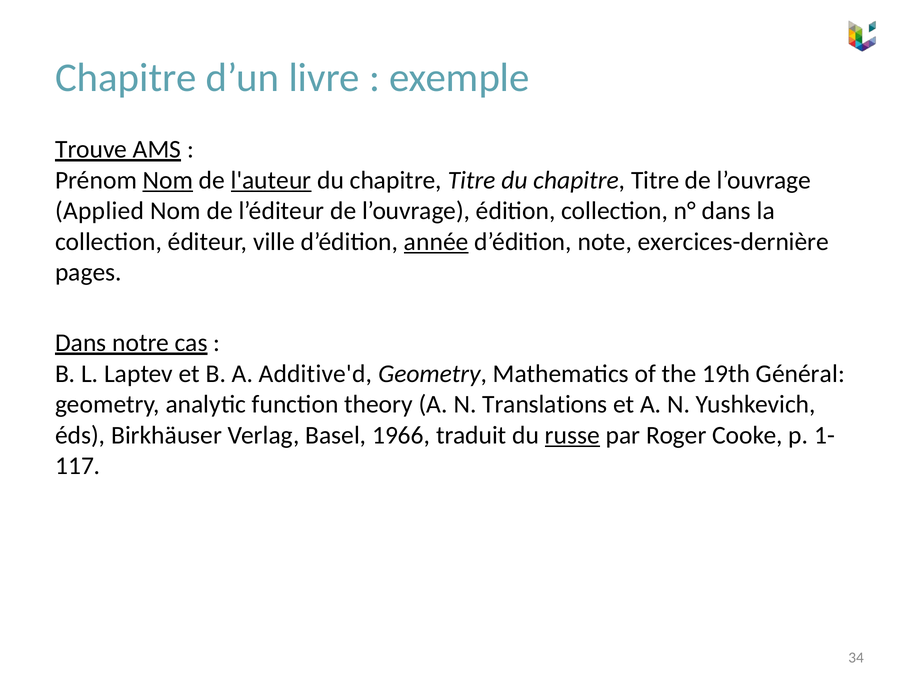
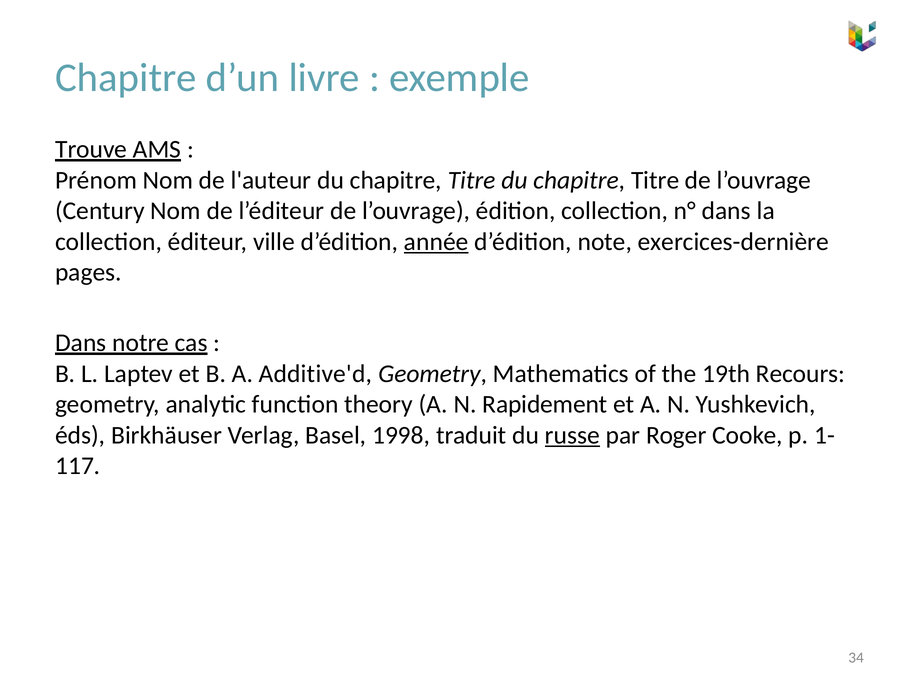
Nom underline: present -> none (168, 180)
l'auteur underline: present -> none (271, 180)
Applied: Applied -> Century (100, 211)
Général: Général -> Recours (800, 374)
Translations: Translations -> Rapidement (545, 405)
1966: 1966 -> 1998 (401, 435)
